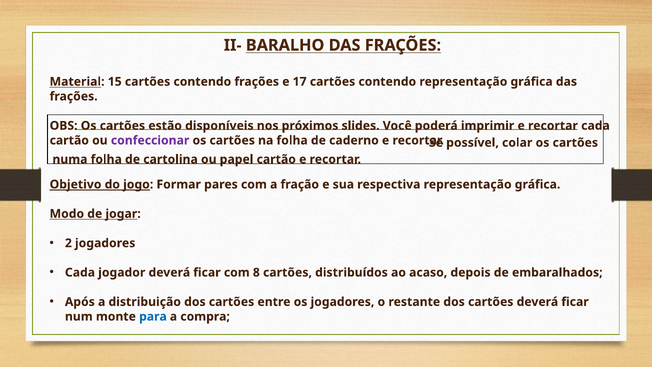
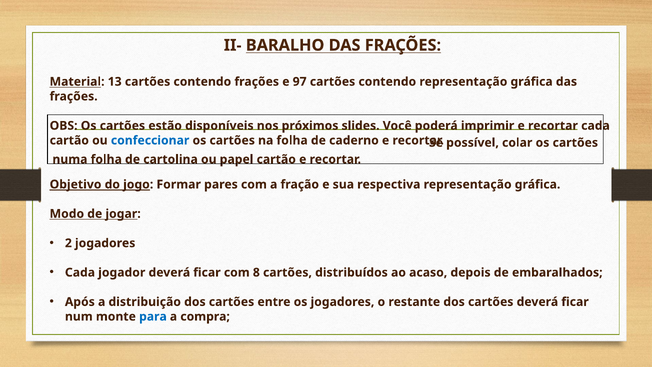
15: 15 -> 13 (115, 82)
17: 17 -> 97 (300, 82)
confeccionar colour: purple -> blue (150, 140)
